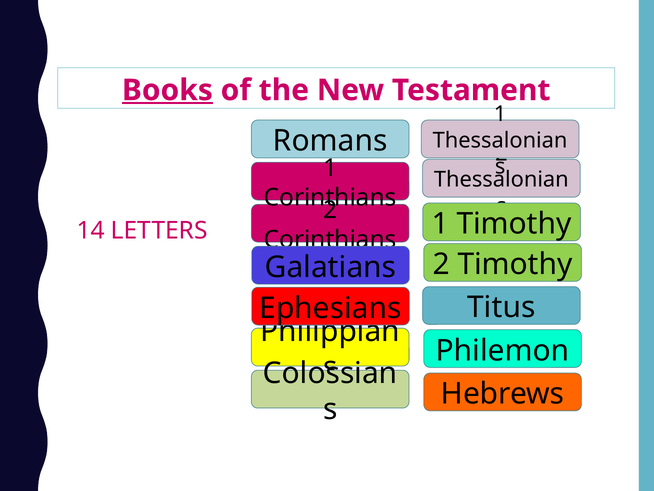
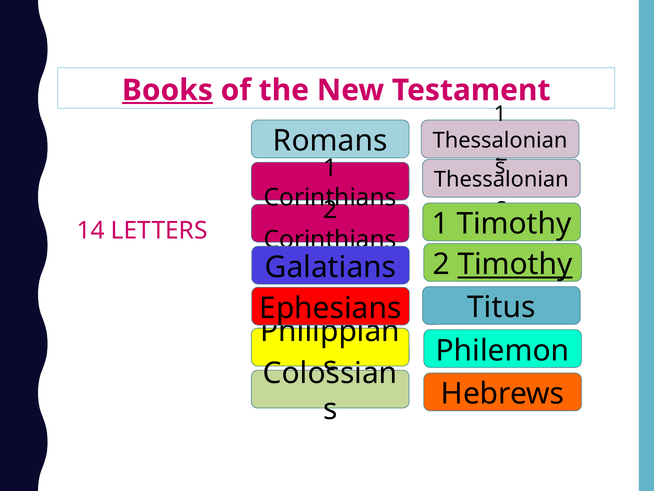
Timothy underline: none -> present (515, 264)
